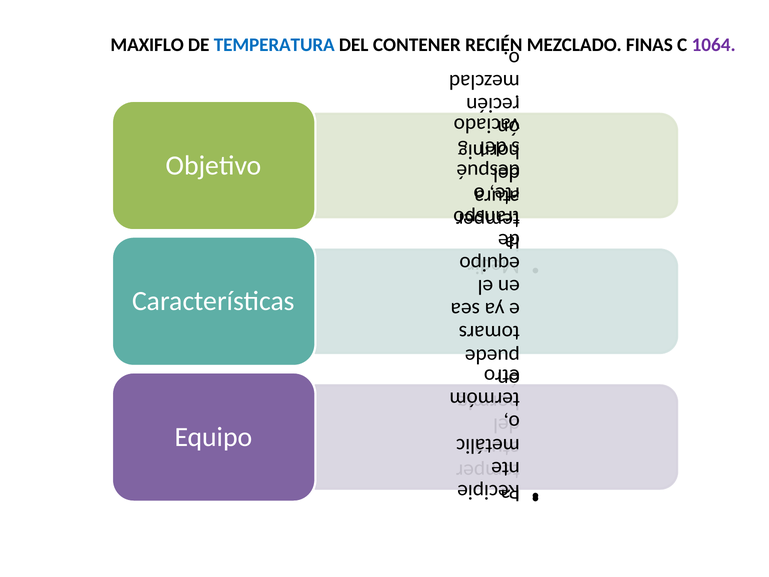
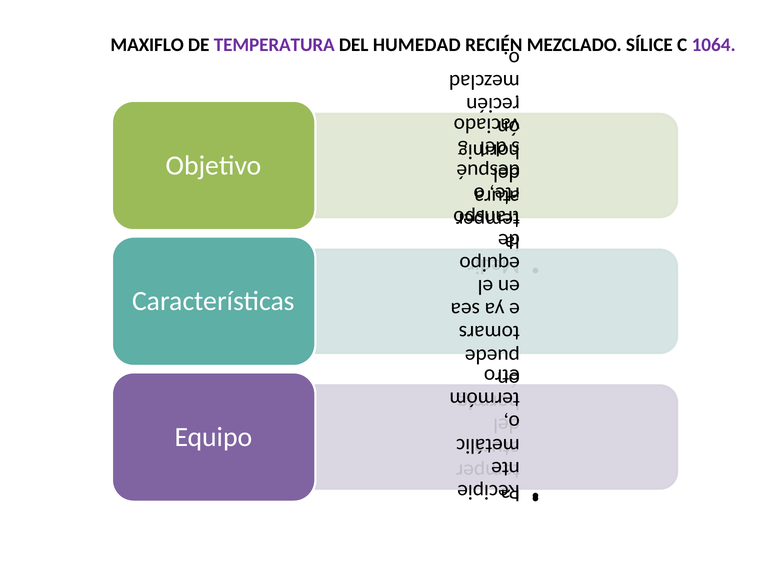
TEMPERATURA colour: blue -> purple (274, 45)
CONTENER: CONTENER -> HUMEDAD (417, 45)
FINAS: FINAS -> SÍLICE (649, 45)
